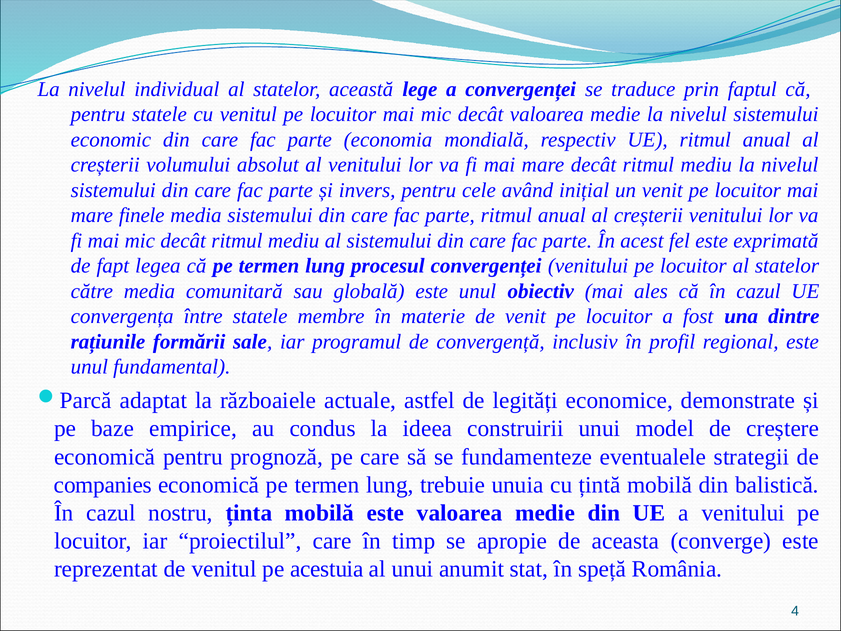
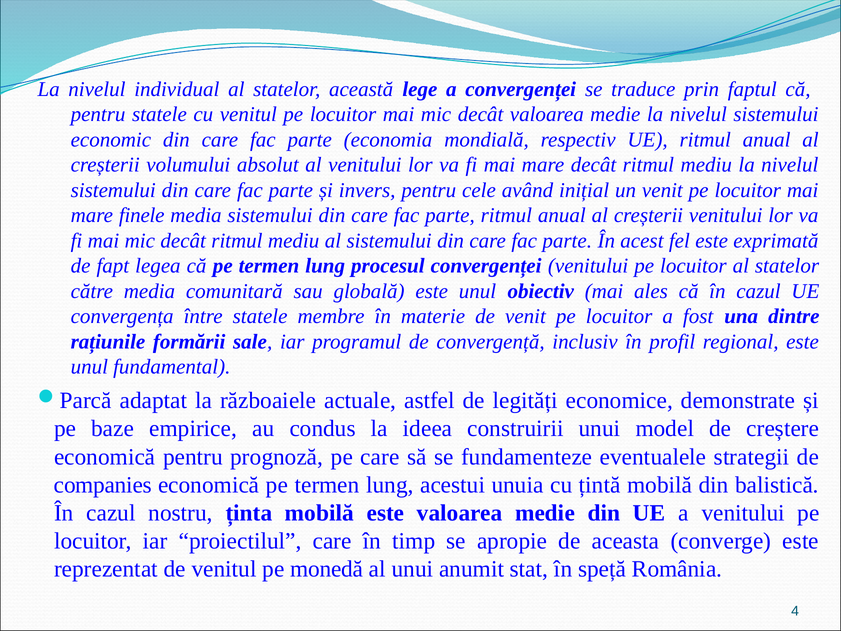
trebuie: trebuie -> acestui (453, 485)
acestuia: acestuia -> monedă (327, 569)
